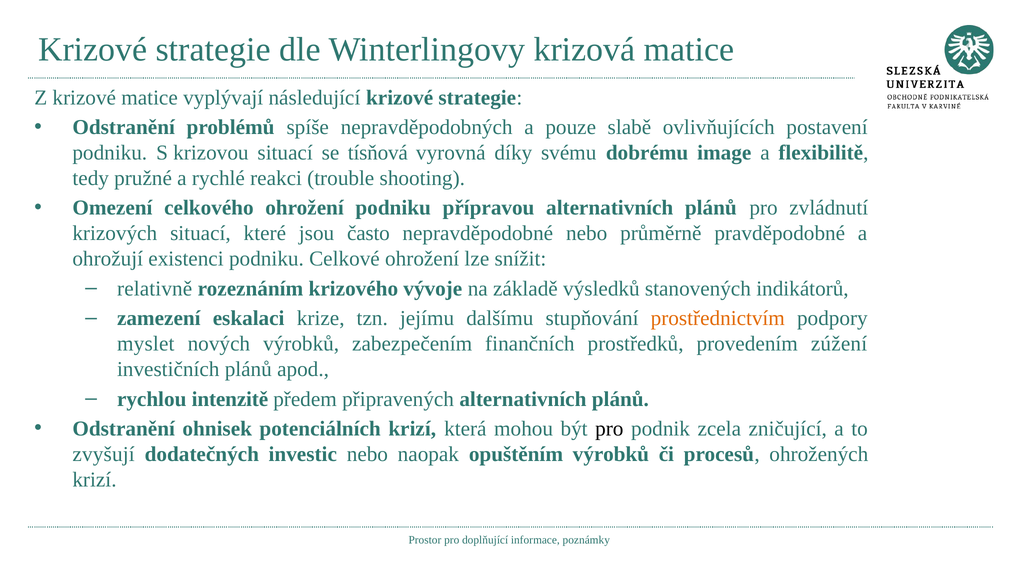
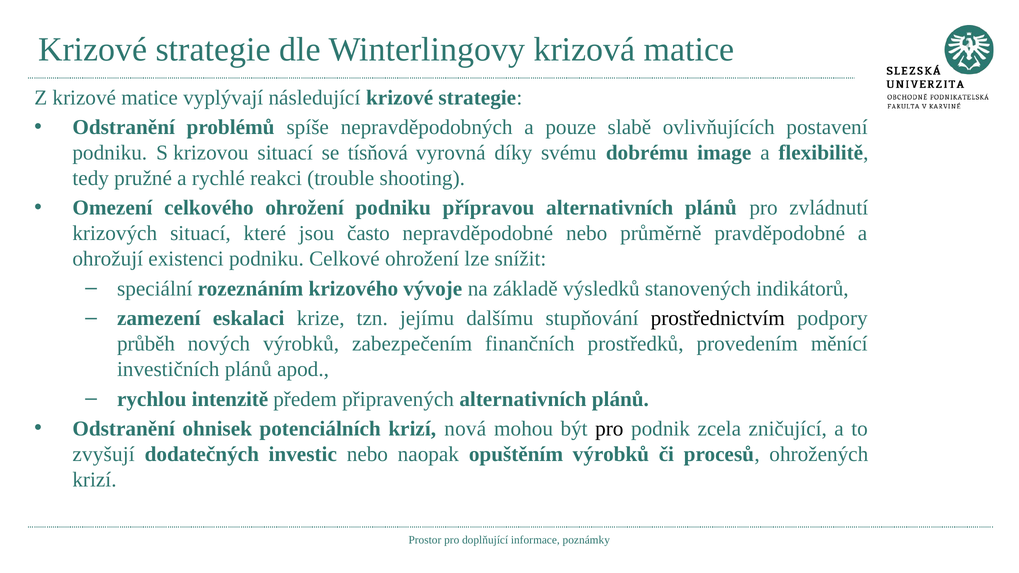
relativně: relativně -> speciální (155, 289)
prostřednictvím colour: orange -> black (718, 318)
myslet: myslet -> průběh (146, 344)
zúžení: zúžení -> měnící (839, 344)
která: která -> nová (465, 429)
